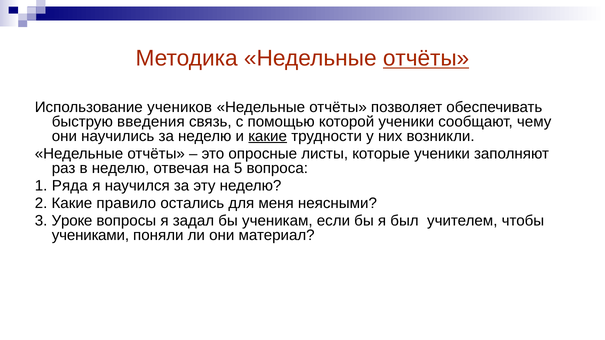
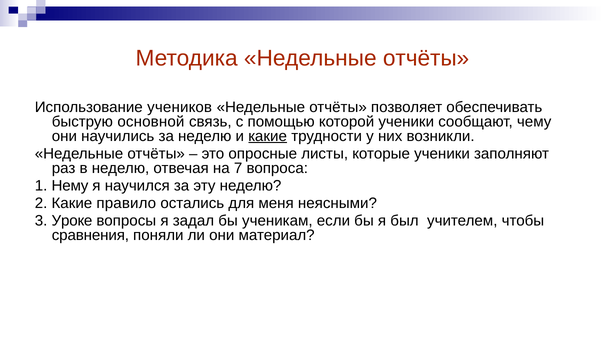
отчёты underline: present -> none (426, 58)
введения: введения -> основной (151, 122)
5: 5 -> 7 (238, 168)
Ряда: Ряда -> Нему (70, 186)
учениками: учениками -> сравнения (90, 235)
